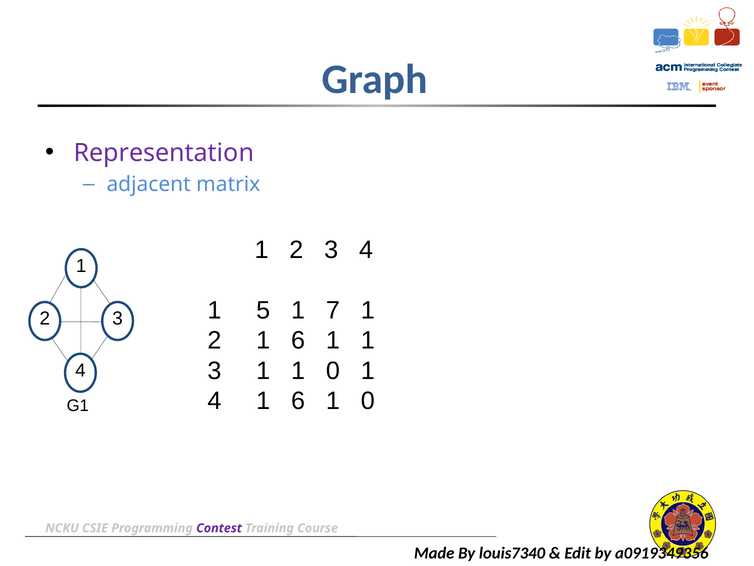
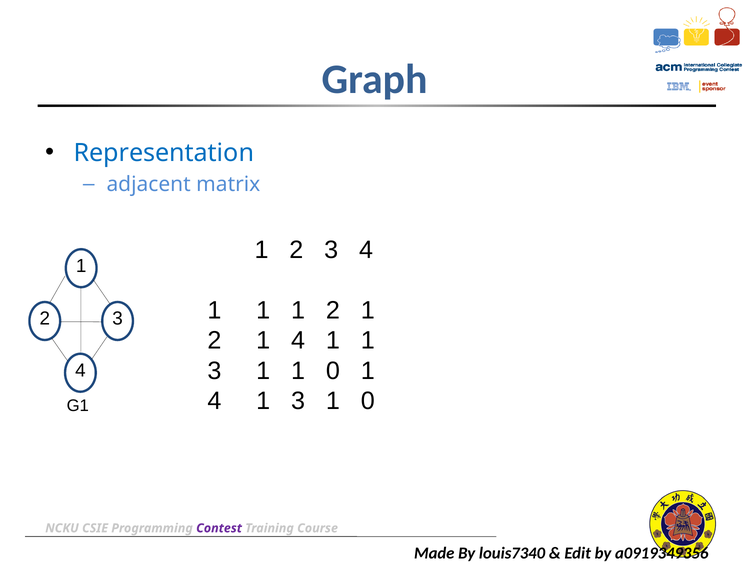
Representation colour: purple -> blue (164, 153)
5: 5 -> 1 (263, 310)
7: 7 -> 2 (333, 310)
2 1 6: 6 -> 4 (298, 340)
4 1 6: 6 -> 3 (298, 401)
